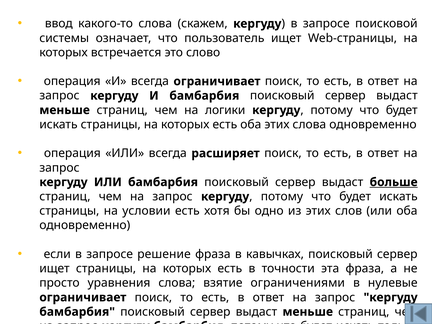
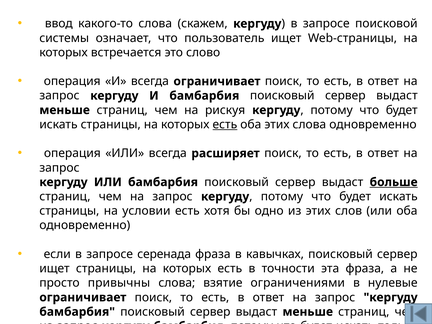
логики: логики -> рискуя (225, 110)
есть underline: none -> present (225, 125)
решение: решение -> серенада (164, 254)
уравнения: уравнения -> привычны (119, 283)
